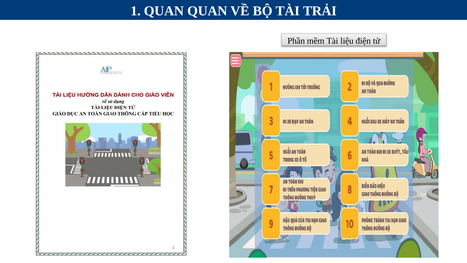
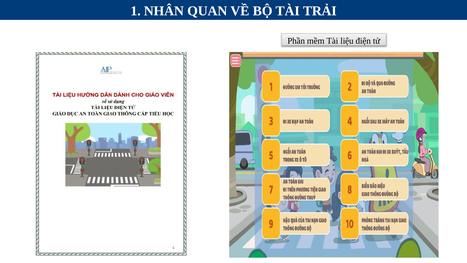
1 QUAN: QUAN -> NHÂN (164, 11)
